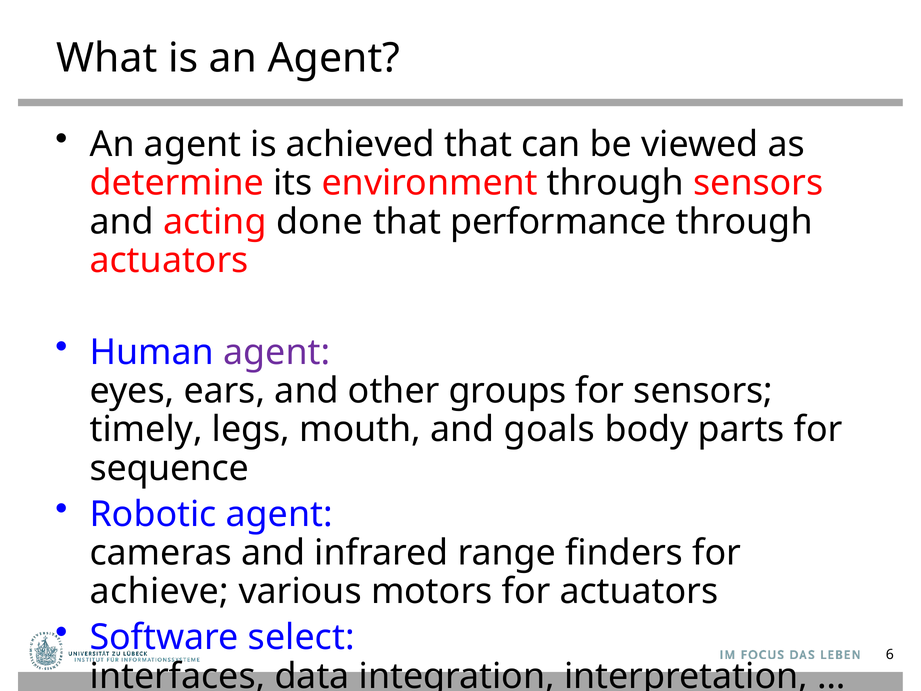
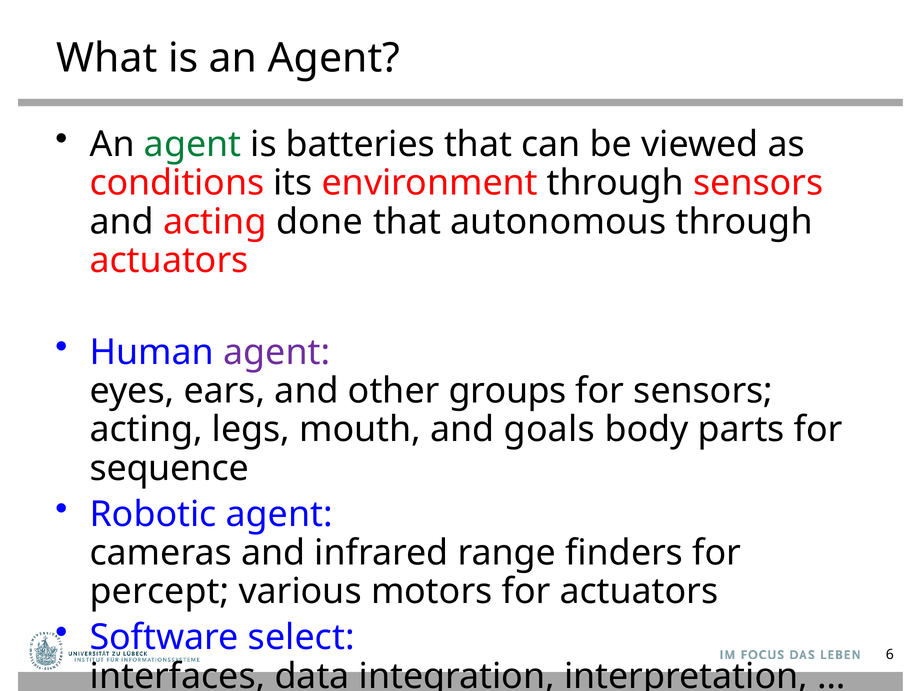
agent colour: black -> green (193, 144)
achieved: achieved -> batteries (360, 144)
determine: determine -> conditions (177, 183)
performance: performance -> autonomous (558, 222)
timely: timely -> acting (146, 429)
achieve: achieve -> percept (160, 591)
